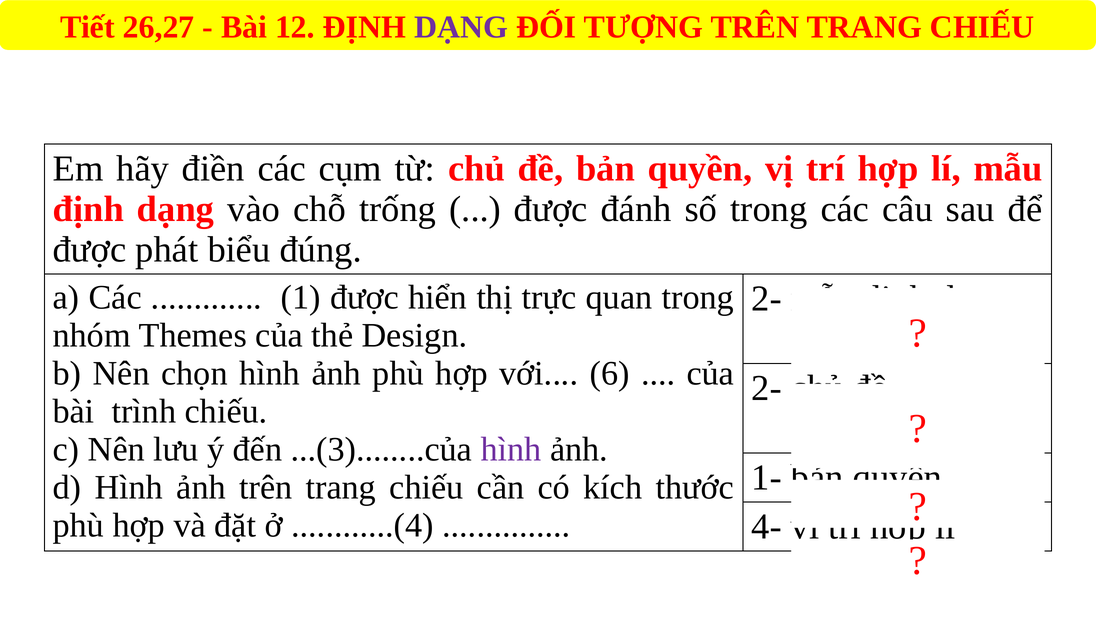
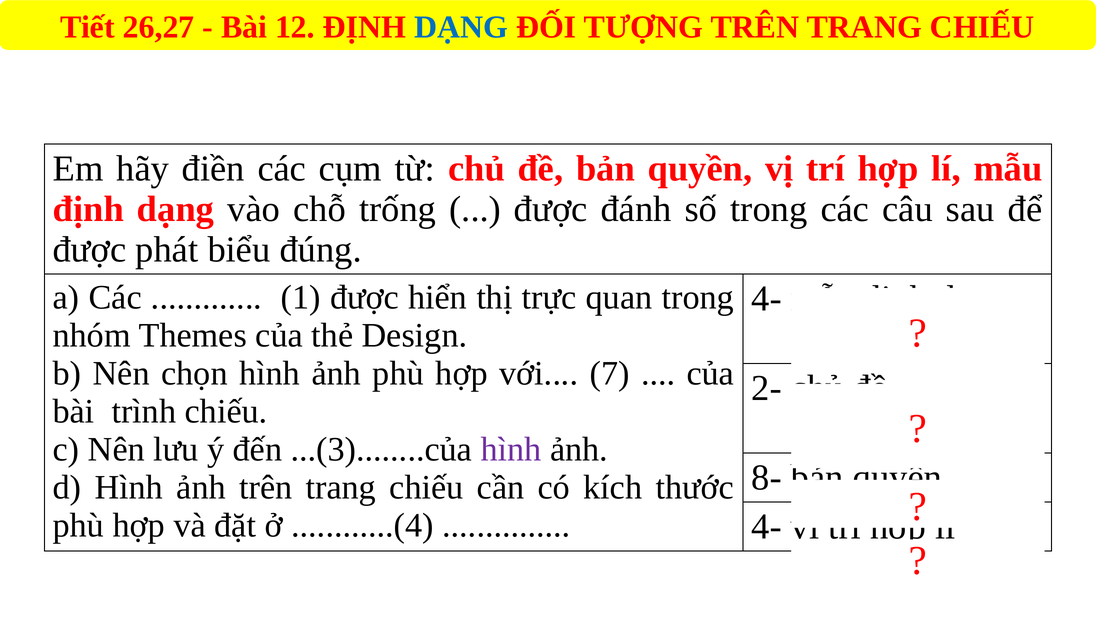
DẠNG colour: purple -> blue (461, 27)
2-: 2- -> 4- (767, 299)
6: 6 -> 7 (610, 373)
1-: 1- -> 8- (767, 477)
